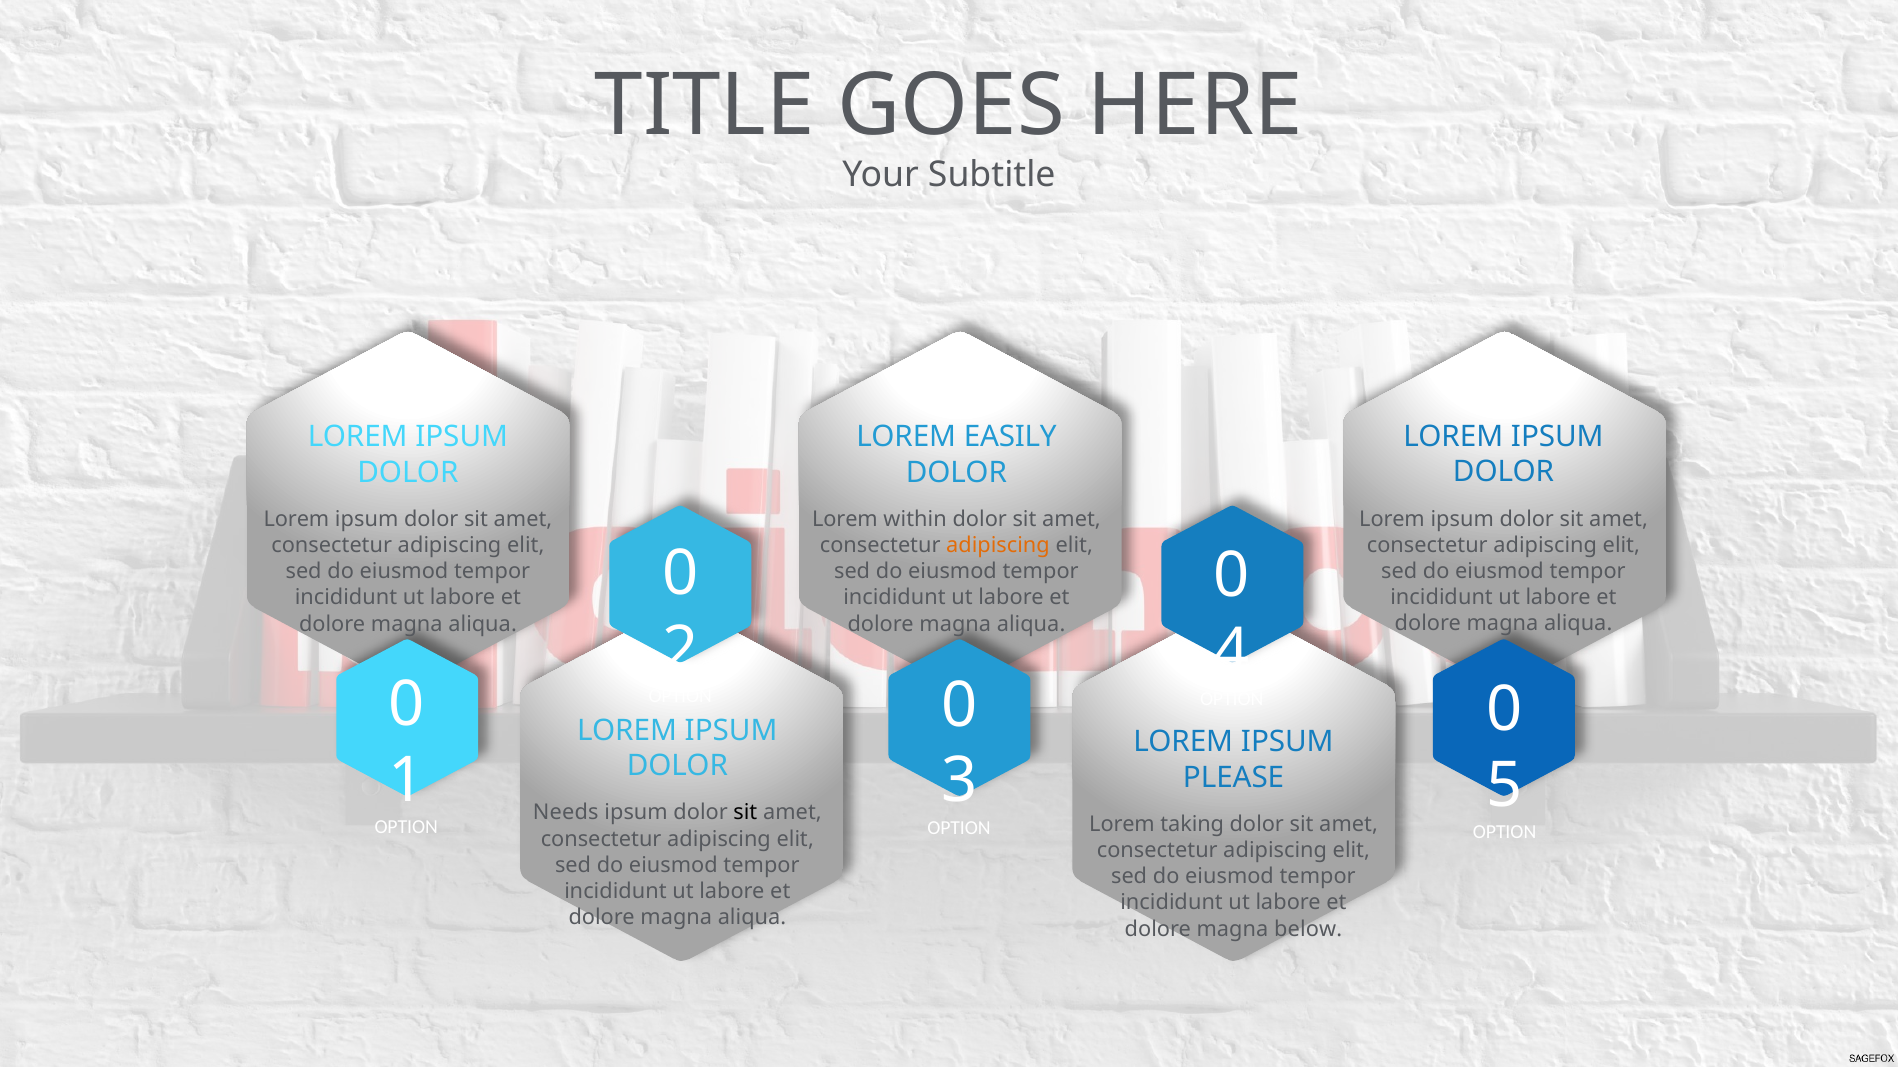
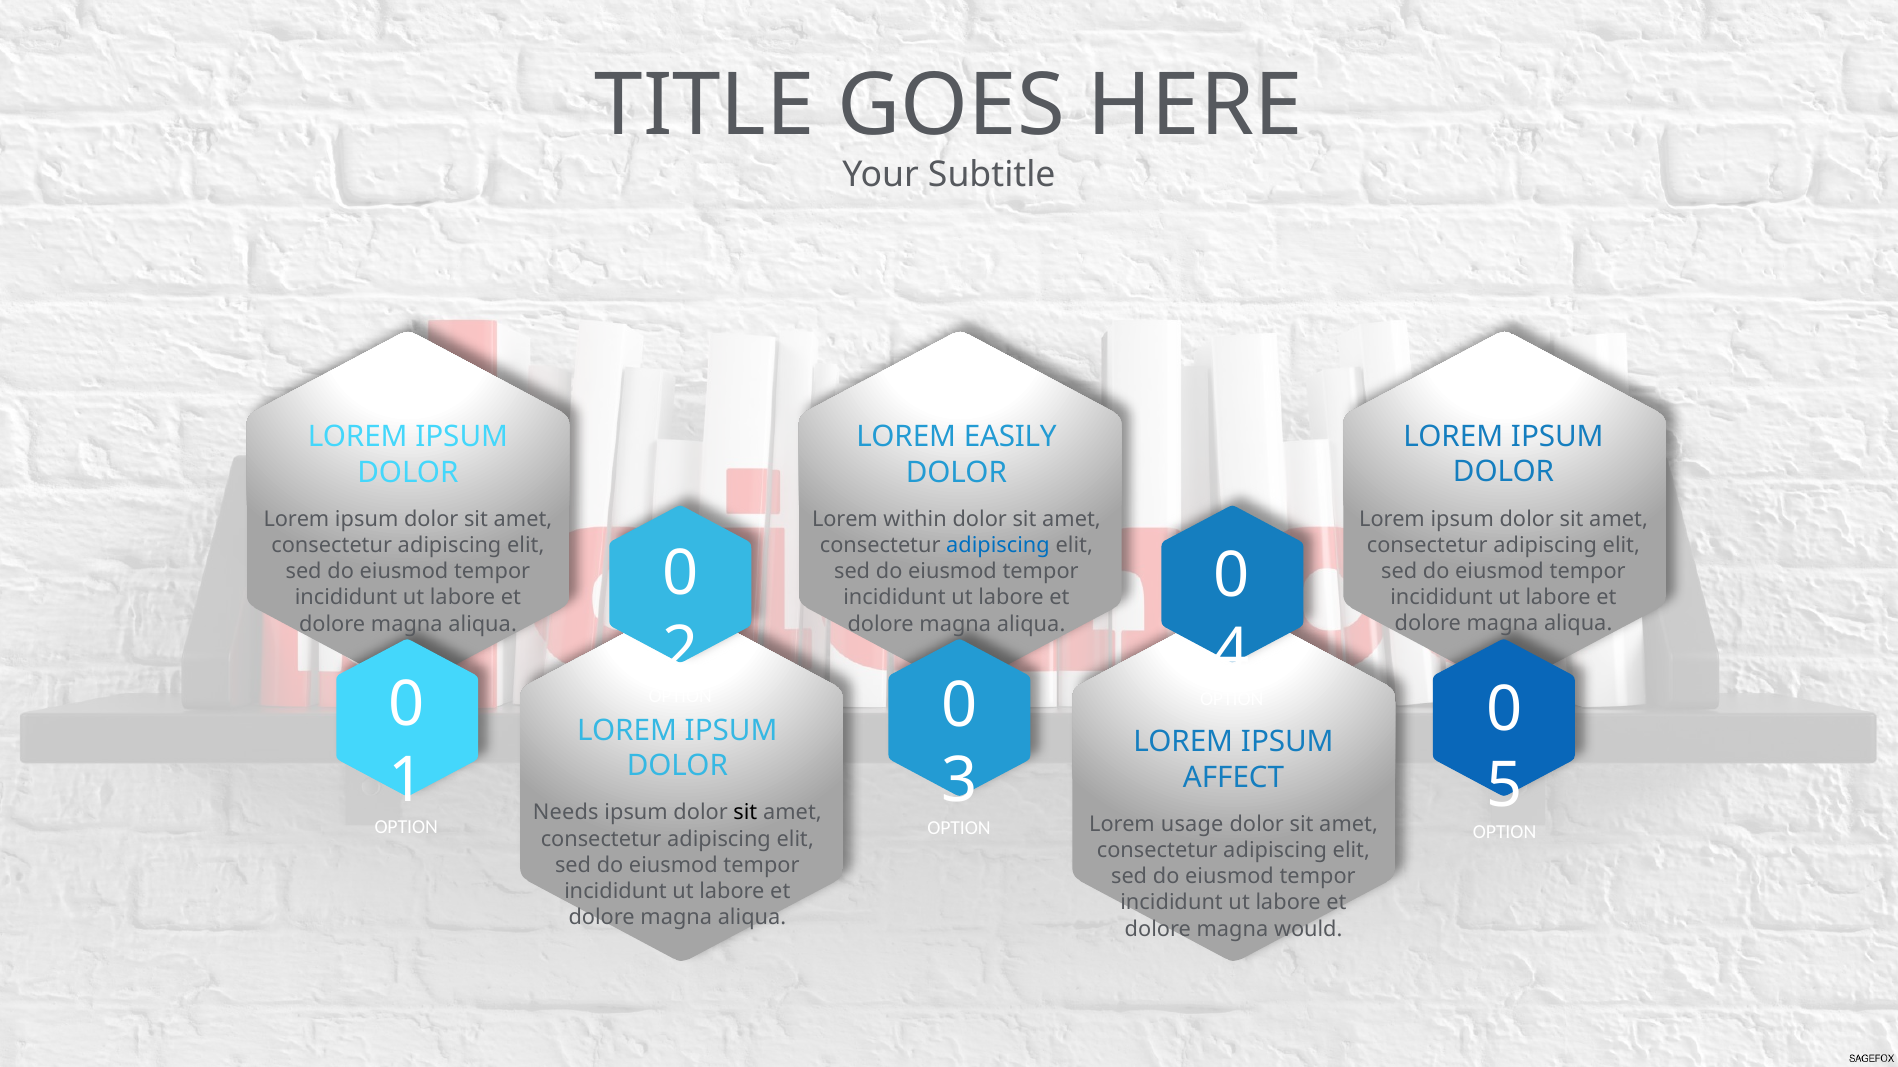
adipiscing colour: orange -> blue (998, 546)
PLEASE: PLEASE -> AFFECT (1234, 778)
taking: taking -> usage (1192, 825)
below: below -> would (1308, 929)
